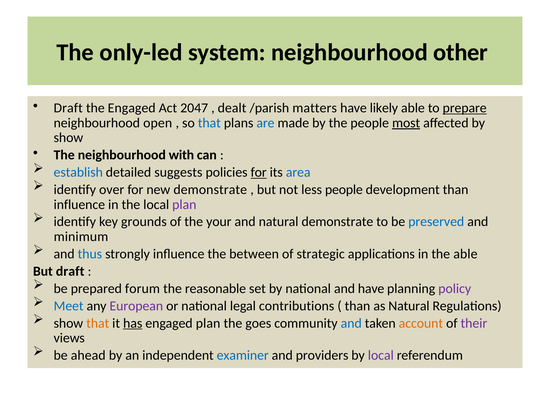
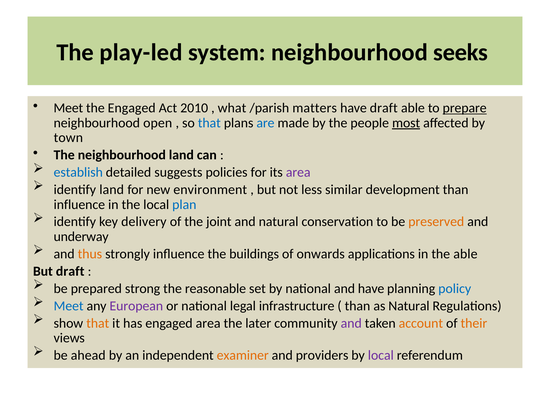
only-led: only-led -> play-led (141, 53)
other: other -> seeks (461, 53)
Draft: Draft -> Meet (68, 108)
2047: 2047 -> 2010 (194, 108)
dealt: dealt -> what (232, 108)
have likely: likely -> draft (384, 108)
show: show -> town (68, 138)
neighbourhood with: with -> land (181, 155)
for underline: present -> none (259, 173)
area colour: blue -> purple (298, 173)
identify over: over -> land (112, 190)
new demonstrate: demonstrate -> environment (210, 190)
less people: people -> similar (344, 190)
plan colour: purple -> blue (184, 205)
grounds: grounds -> delivery (144, 222)
your: your -> joint (219, 222)
natural demonstrate: demonstrate -> conservation (337, 222)
preserved colour: blue -> orange (436, 222)
minimum: minimum -> underway (81, 237)
thus colour: blue -> orange (90, 254)
between: between -> buildings (254, 254)
strategic: strategic -> onwards (321, 254)
forum: forum -> strong (143, 289)
policy colour: purple -> blue (455, 289)
contributions: contributions -> infrastructure (297, 306)
has underline: present -> none (133, 324)
engaged plan: plan -> area (208, 324)
goes: goes -> later (258, 324)
and colour: blue -> purple (351, 324)
their colour: purple -> orange (474, 324)
examiner colour: blue -> orange (243, 356)
